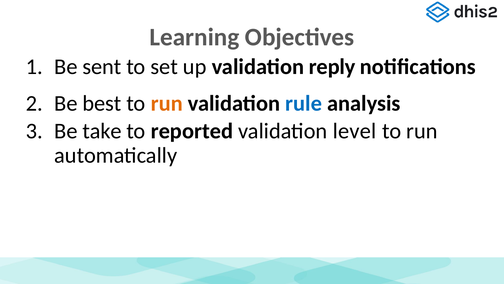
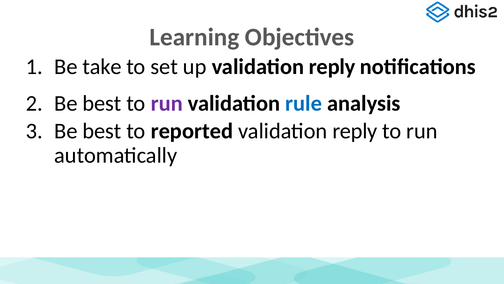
sent: sent -> take (102, 67)
run colour: orange -> purple (167, 103)
take: take -> best (102, 131)
level: level -> reply (355, 131)
